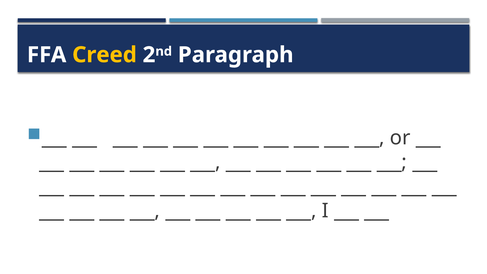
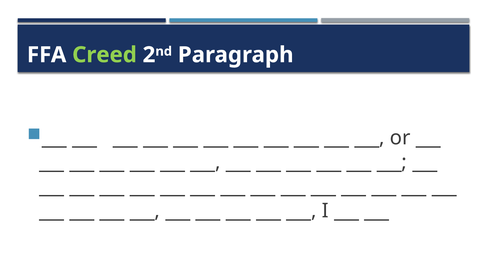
Creed colour: yellow -> light green (105, 55)
